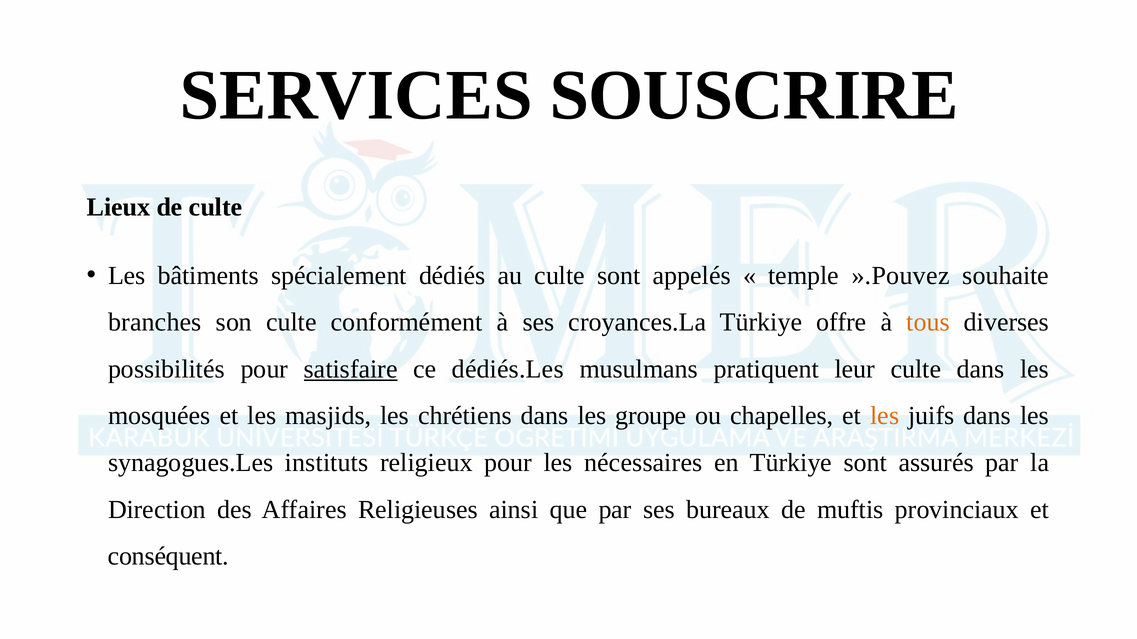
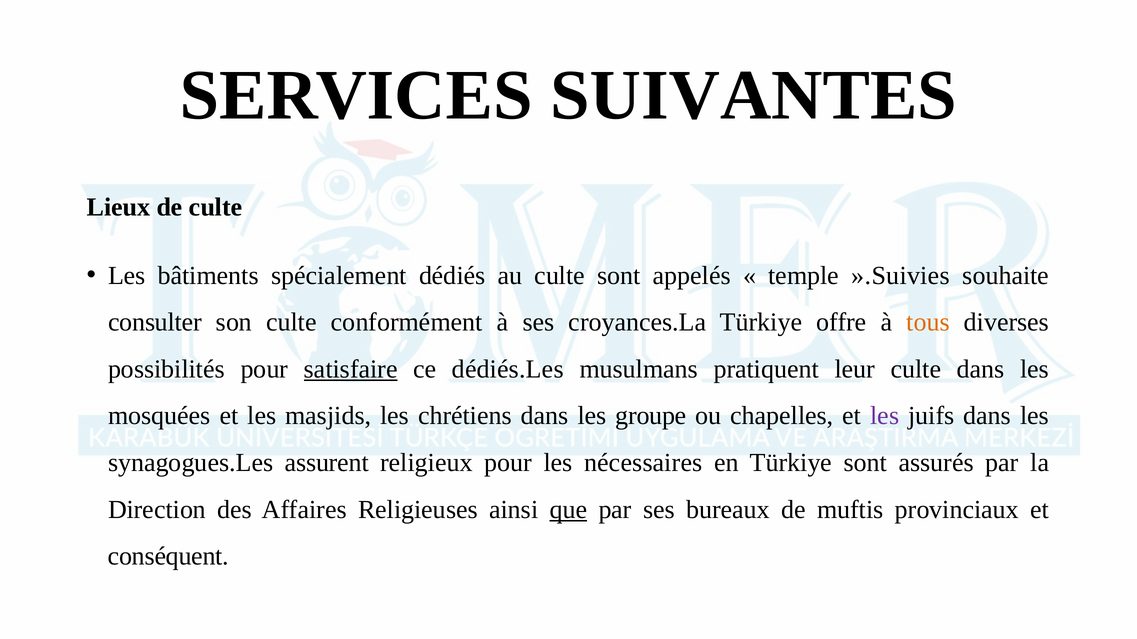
SOUSCRIRE: SOUSCRIRE -> SUIVANTES (754, 95)
».Pouvez: ».Pouvez -> ».Suivies (901, 276)
branches: branches -> consulter (155, 323)
les colour: orange -> purple (885, 416)
instituts: instituts -> assurent (327, 463)
que underline: none -> present (568, 510)
